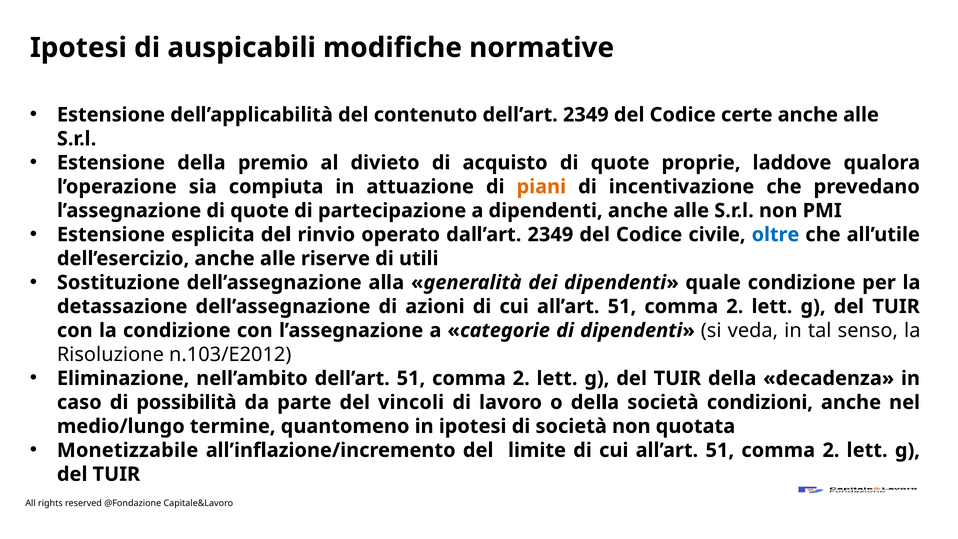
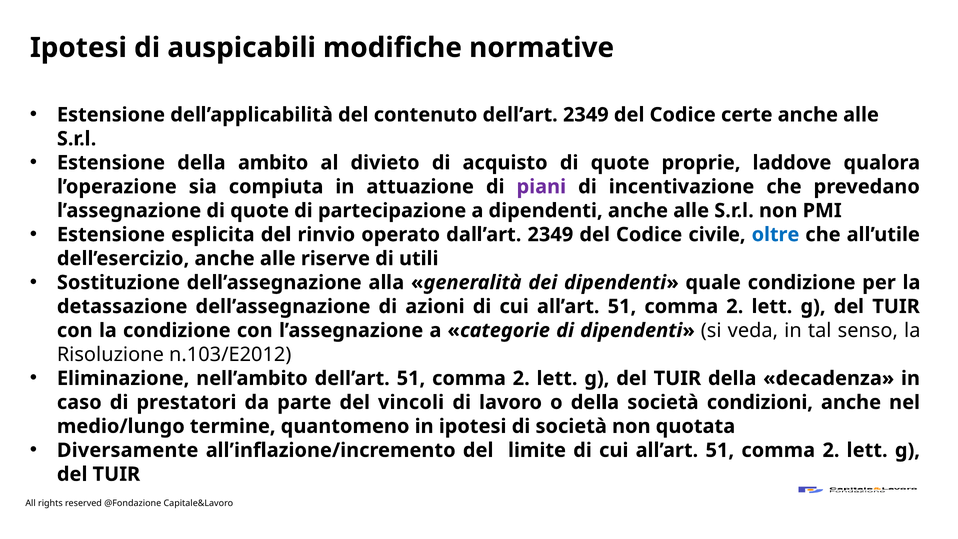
premio: premio -> ambito (273, 163)
piani colour: orange -> purple (541, 187)
possibilità: possibilità -> prestatori (186, 402)
Monetizzabile: Monetizzabile -> Diversamente (128, 450)
